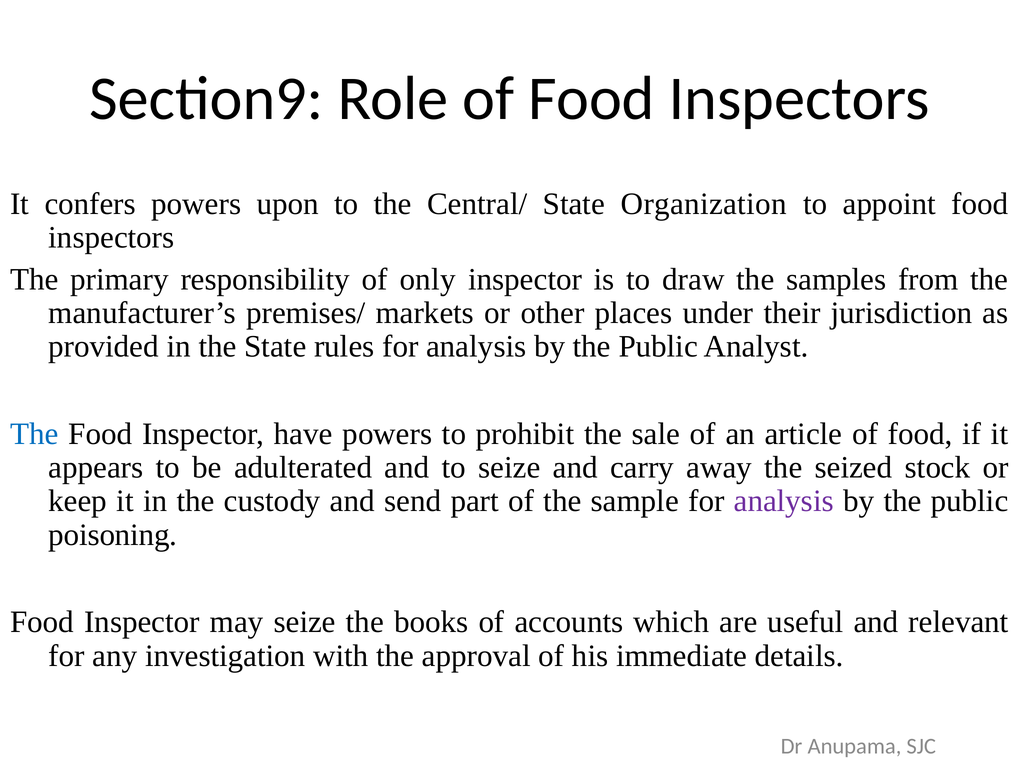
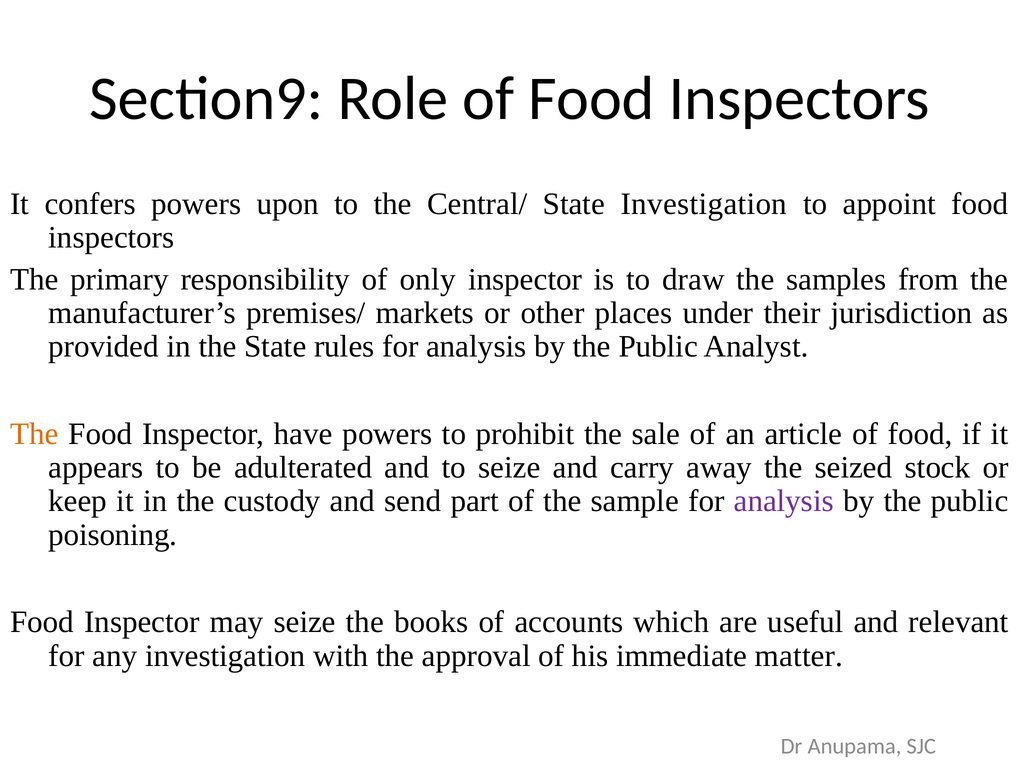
State Organization: Organization -> Investigation (704, 204)
The colour: blue -> orange (34, 434)
details: details -> matter (799, 656)
